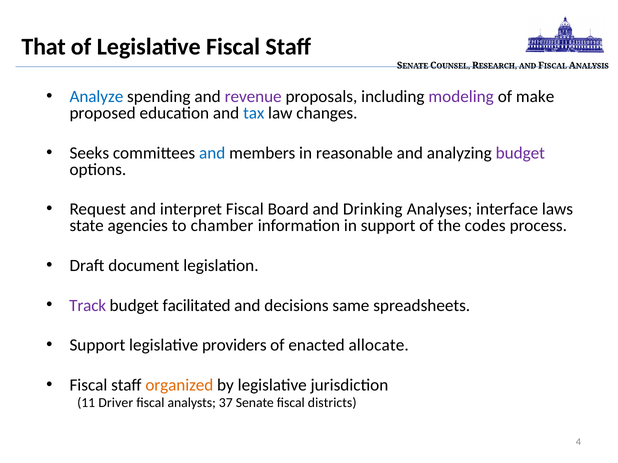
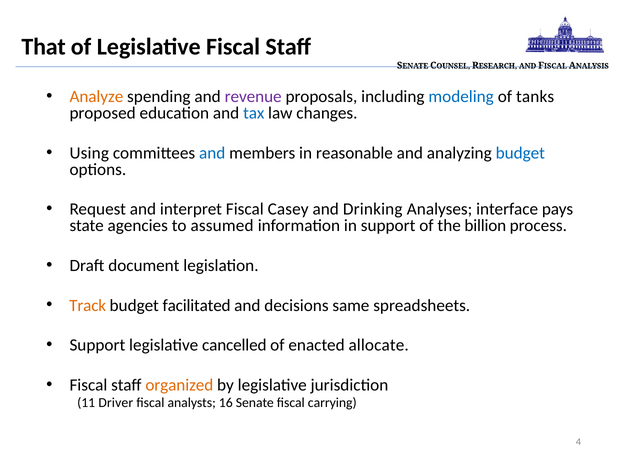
Analyze colour: blue -> orange (96, 97)
modeling colour: purple -> blue (461, 97)
make: make -> tanks (535, 97)
Seeks: Seeks -> Using (89, 153)
budget colour: purple -> blue (520, 153)
Board: Board -> Casey (288, 210)
laws: laws -> pays (558, 210)
chamber: chamber -> assumed (222, 226)
codes: codes -> billion (485, 226)
Track colour: purple -> orange (88, 306)
providers: providers -> cancelled (234, 346)
37: 37 -> 16 (226, 403)
districts: districts -> carrying (332, 403)
